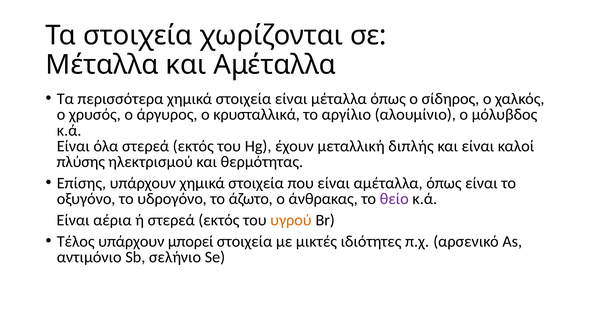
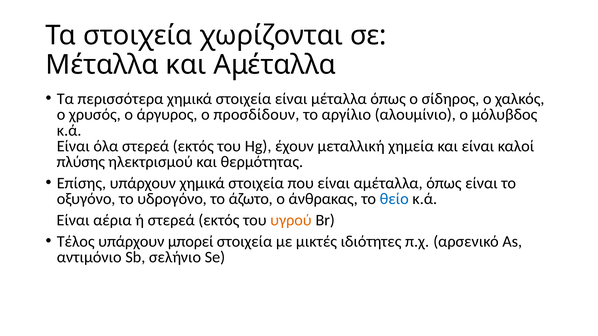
κρυσταλλικά: κρυσταλλικά -> προσδίδουν (256, 115)
διπλής: διπλής -> χημεία (411, 146)
θείο colour: purple -> blue (394, 199)
